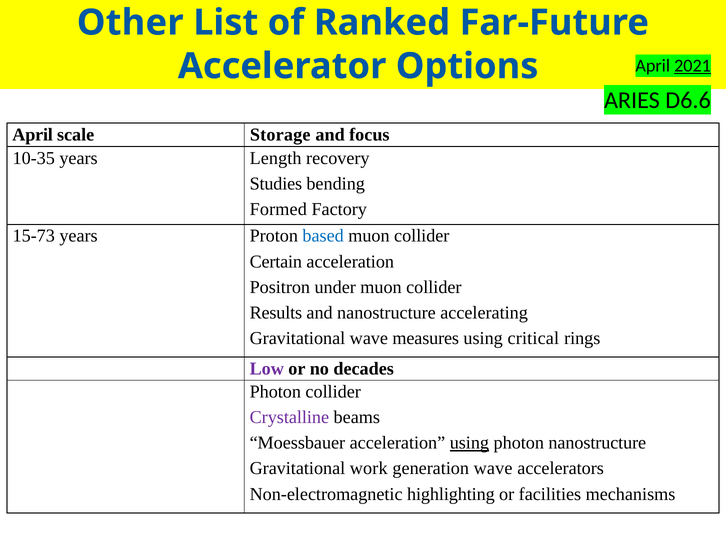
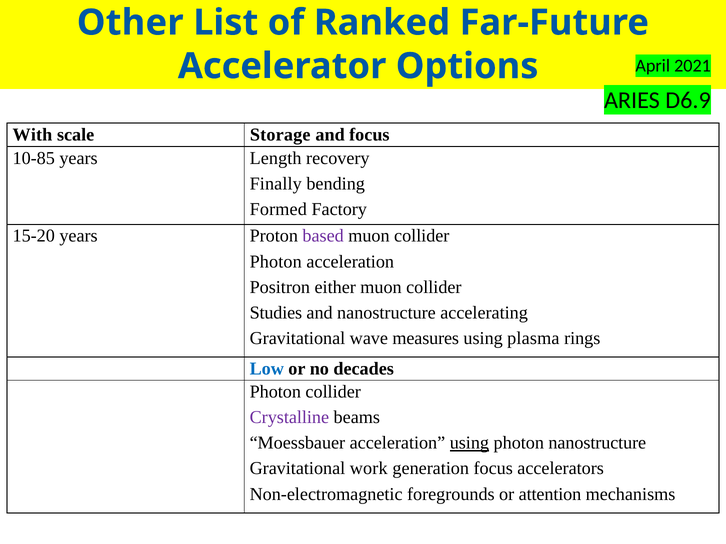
2021 underline: present -> none (693, 66)
D6.6: D6.6 -> D6.9 (688, 100)
April: April -> With (32, 135)
10-35: 10-35 -> 10-85 (34, 158)
Studies: Studies -> Finally (276, 184)
15-73: 15-73 -> 15-20 (34, 236)
based colour: blue -> purple (323, 236)
Certain: Certain -> Photon (276, 262)
under: under -> either (335, 287)
Results: Results -> Studies (276, 313)
critical: critical -> plasma (533, 338)
Low colour: purple -> blue (267, 369)
generation wave: wave -> focus (493, 469)
highlighting: highlighting -> foregrounds (451, 494)
facilities: facilities -> attention (550, 494)
